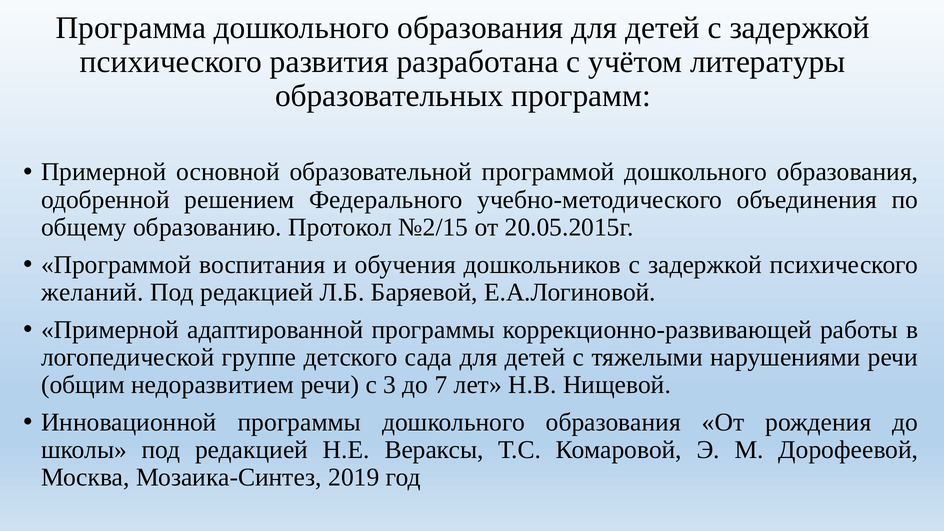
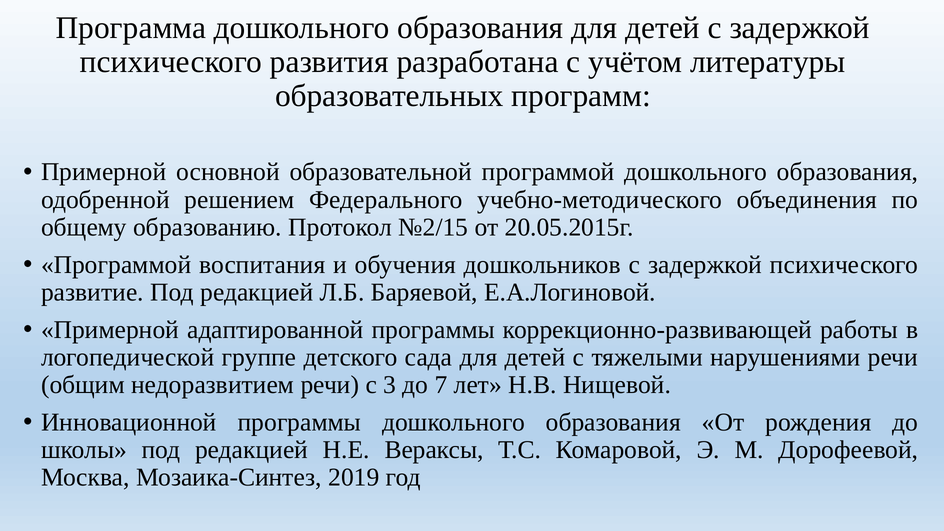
желаний: желаний -> развитие (92, 292)
